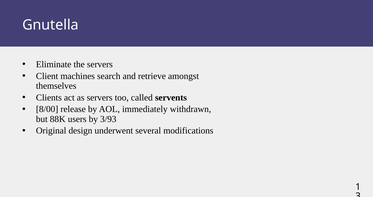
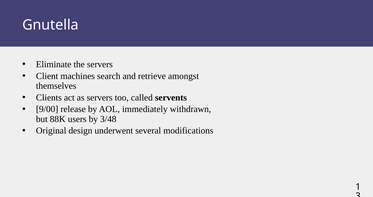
8/00: 8/00 -> 9/00 (47, 109)
3/93: 3/93 -> 3/48 (108, 119)
